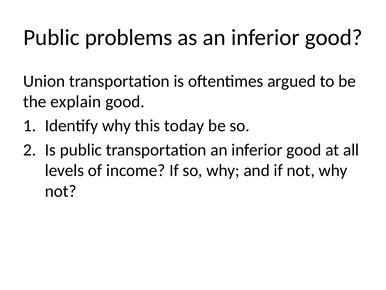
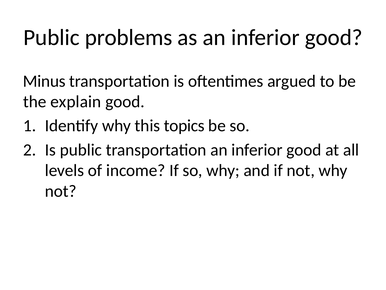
Union: Union -> Minus (44, 81)
today: today -> topics (184, 126)
